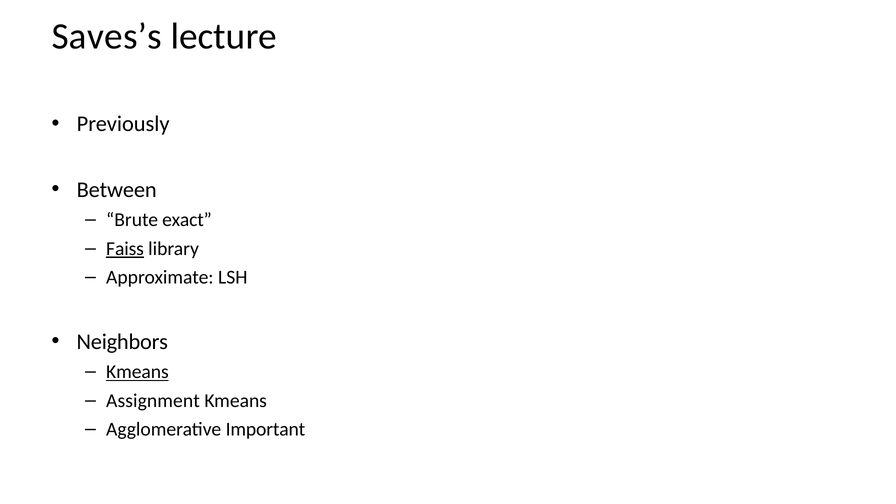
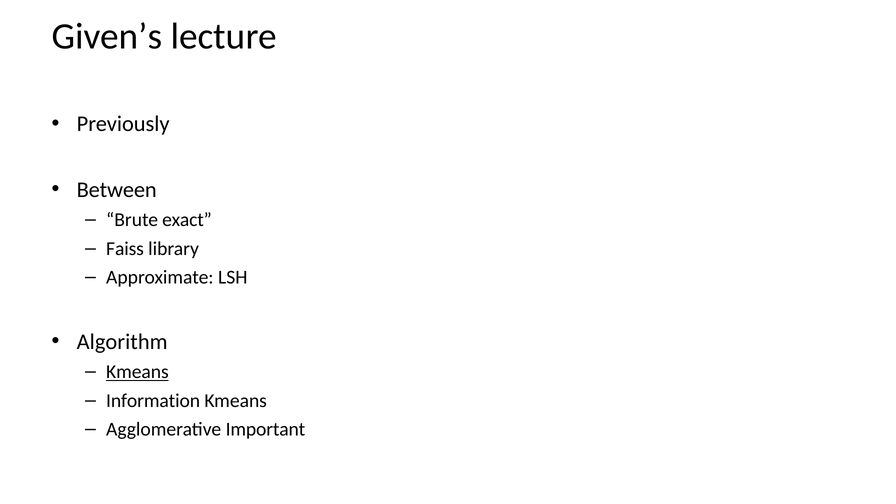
Saves’s: Saves’s -> Given’s (107, 36)
Faiss underline: present -> none (125, 249)
Neighbors: Neighbors -> Algorithm (122, 342)
Assignment: Assignment -> Information (153, 401)
